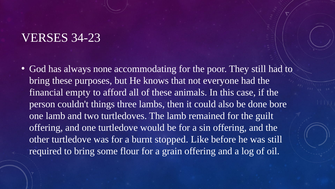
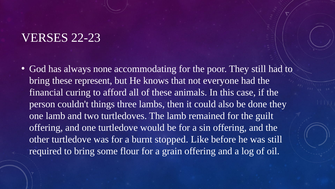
34-23: 34-23 -> 22-23 (86, 38)
purposes: purposes -> represent (93, 80)
empty: empty -> curing (78, 92)
done bore: bore -> they (278, 104)
